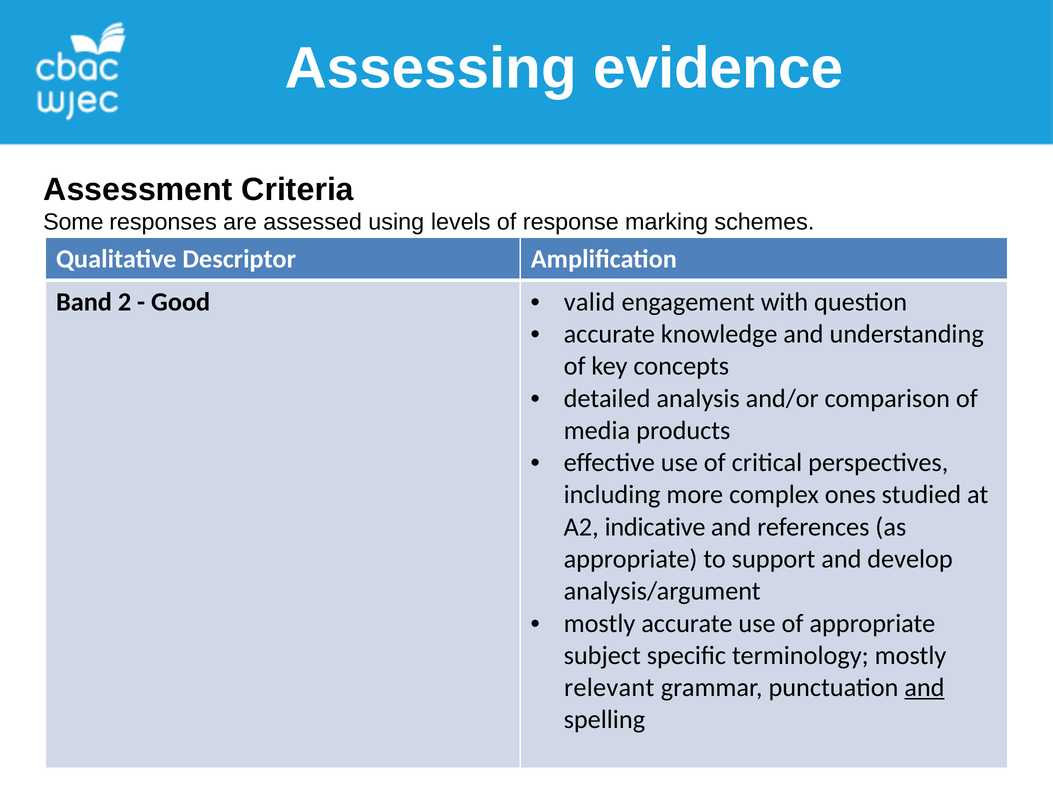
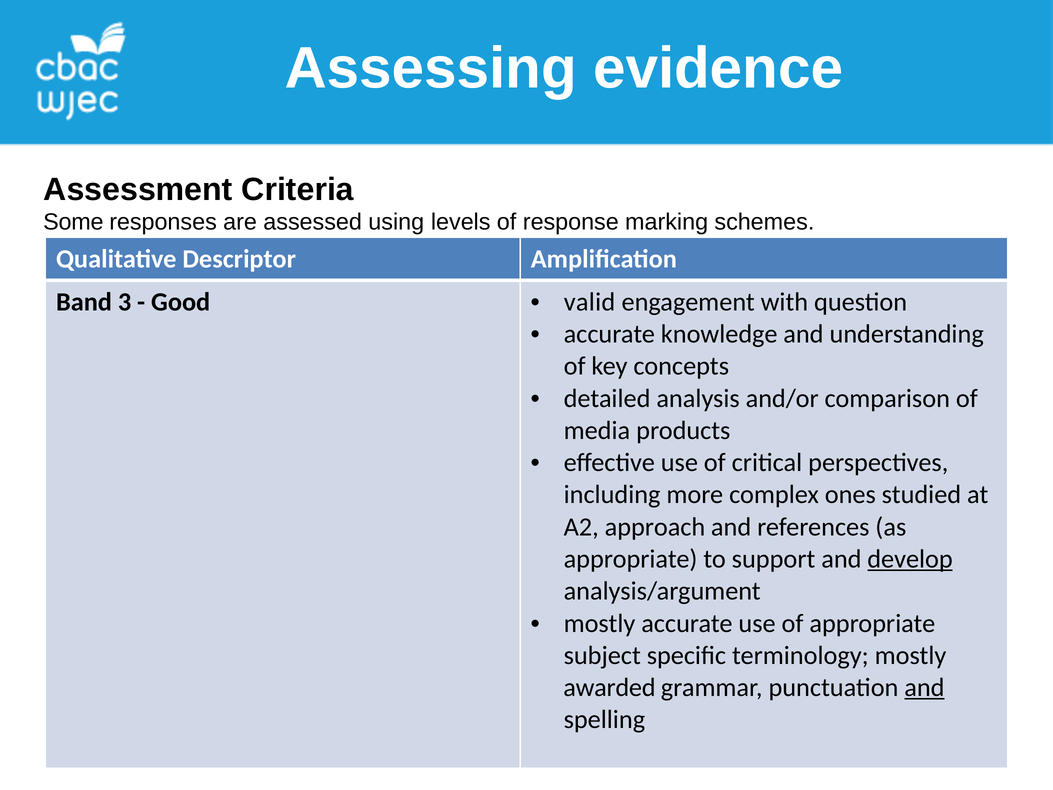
2: 2 -> 3 (125, 302)
indicative: indicative -> approach (655, 527)
develop underline: none -> present (910, 559)
relevant: relevant -> awarded (609, 687)
